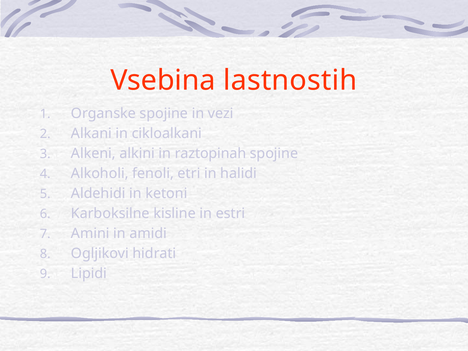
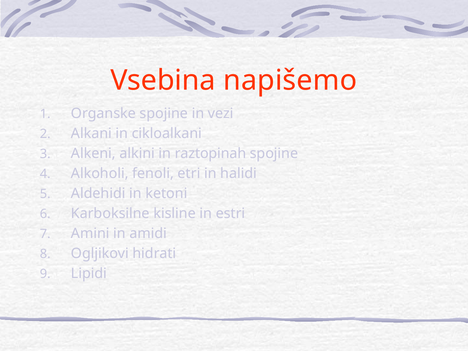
lastnostih: lastnostih -> napišemo (290, 80)
